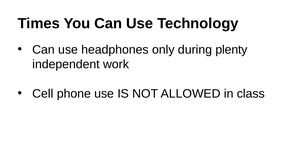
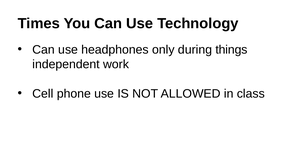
plenty: plenty -> things (231, 50)
